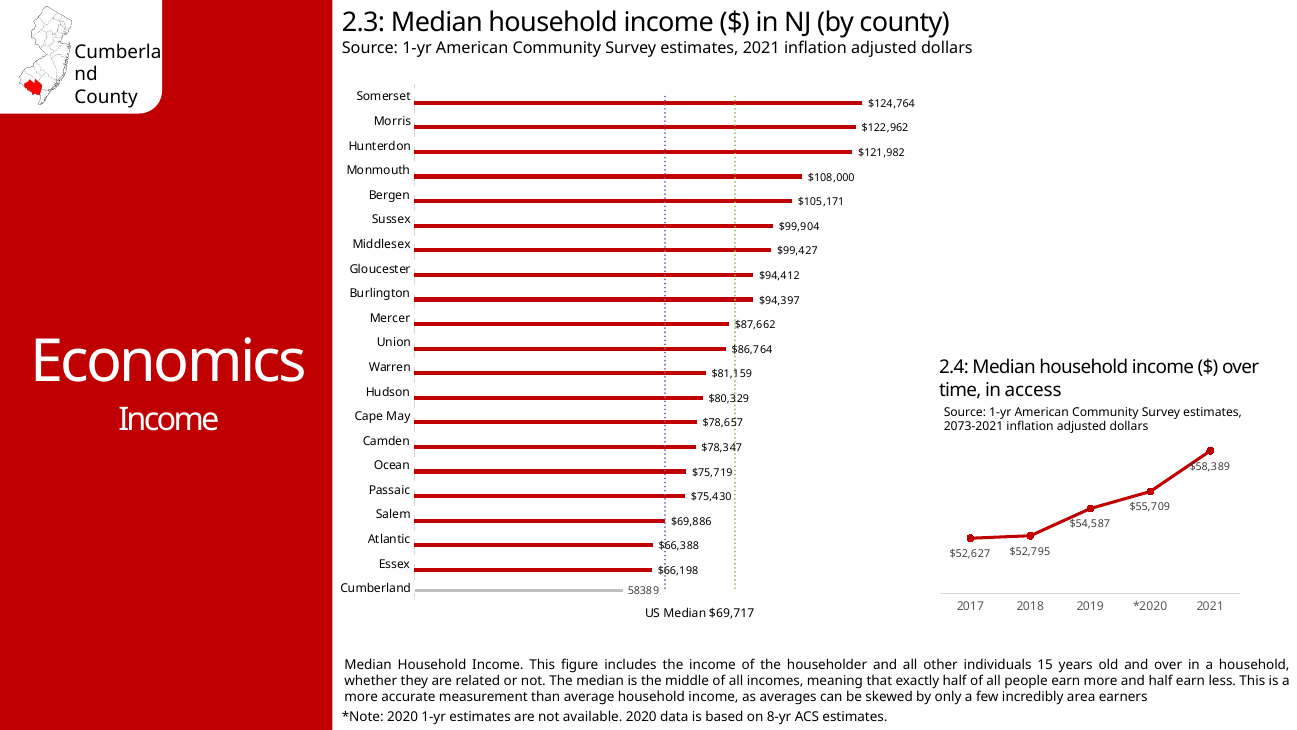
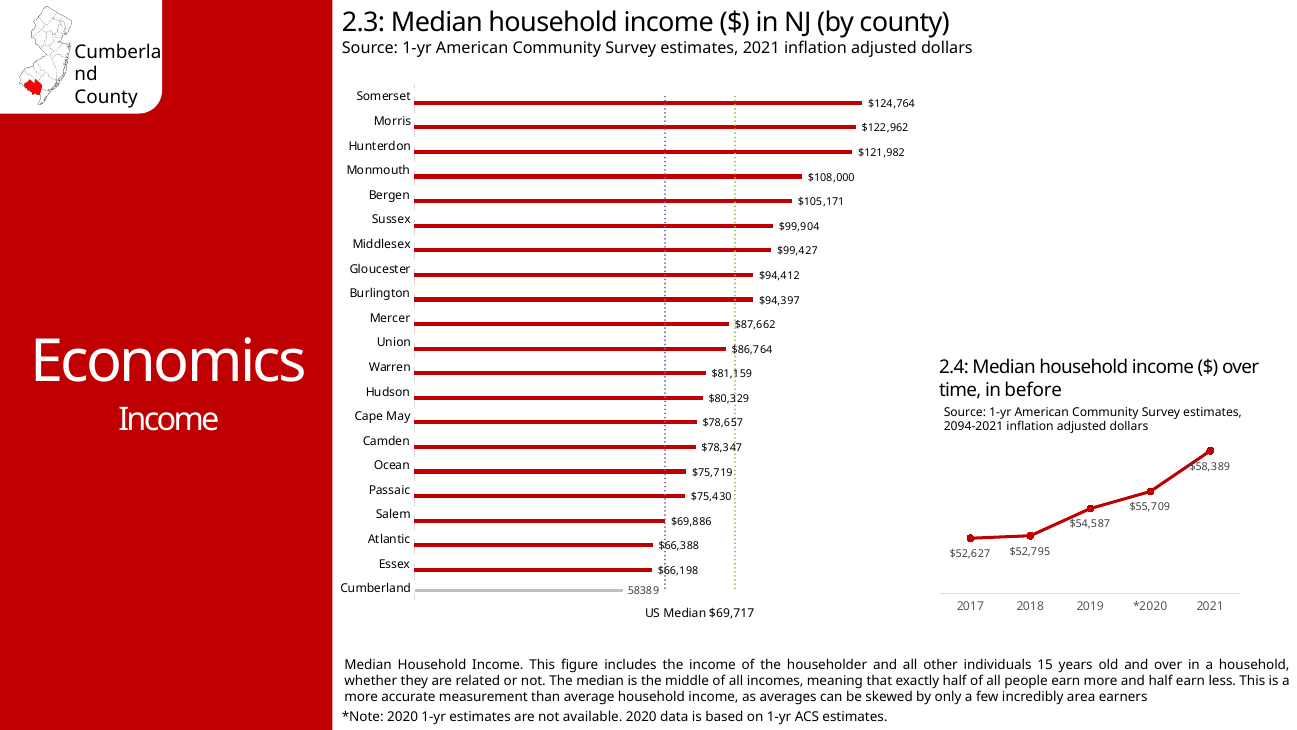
access: access -> before (1033, 390)
2073-2021: 2073-2021 -> 2094-2021 (974, 427)
on 8-yr: 8-yr -> 1-yr (779, 716)
